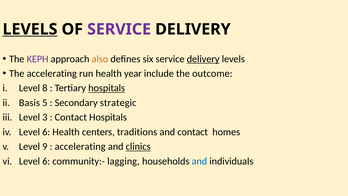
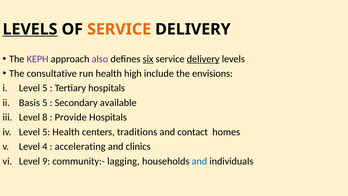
SERVICE colour: purple -> orange (119, 29)
also colour: orange -> purple (100, 59)
six underline: none -> present (148, 59)
The accelerating: accelerating -> consultative (52, 73)
year: year -> high (133, 73)
outcome: outcome -> envisions (212, 73)
8: 8 -> 5 (45, 88)
hospitals underline: present -> none (107, 88)
strategic: strategic -> available (118, 103)
3: 3 -> 8 (45, 117)
Contact: Contact -> Provide (71, 117)
6: 6 -> 5 (46, 132)
9: 9 -> 4 (45, 146)
clinics underline: present -> none (138, 146)
6: 6 -> 9 (46, 161)
